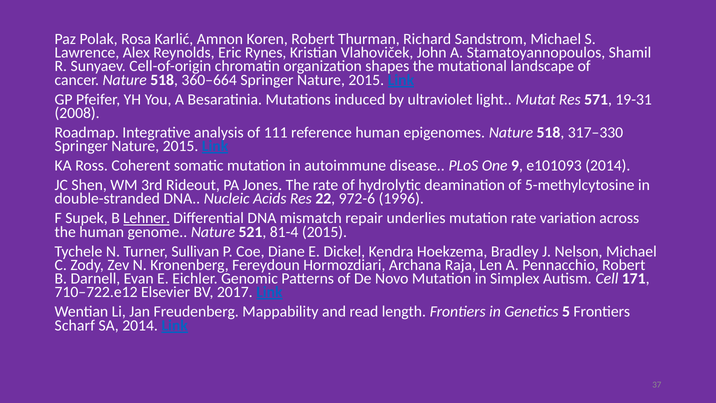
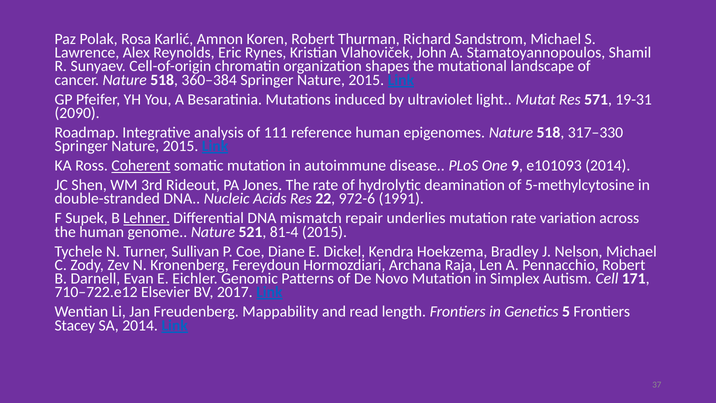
360–664: 360–664 -> 360–384 (209, 80)
2008: 2008 -> 2090 (77, 113)
Coherent underline: none -> present (141, 166)
1996: 1996 -> 1991 (401, 199)
Scharf: Scharf -> Stacey (75, 325)
